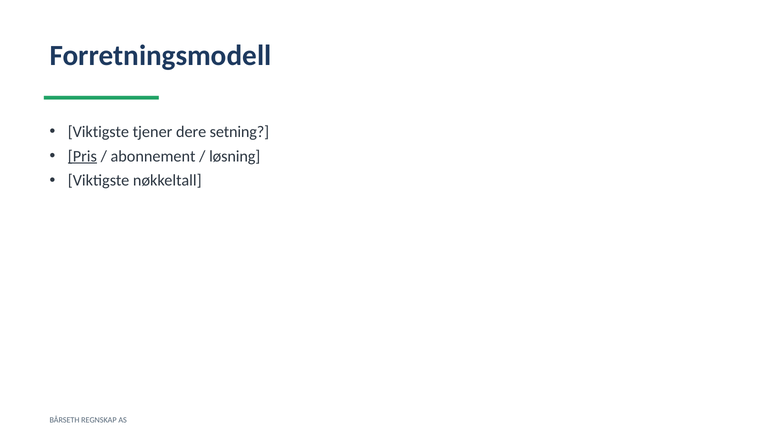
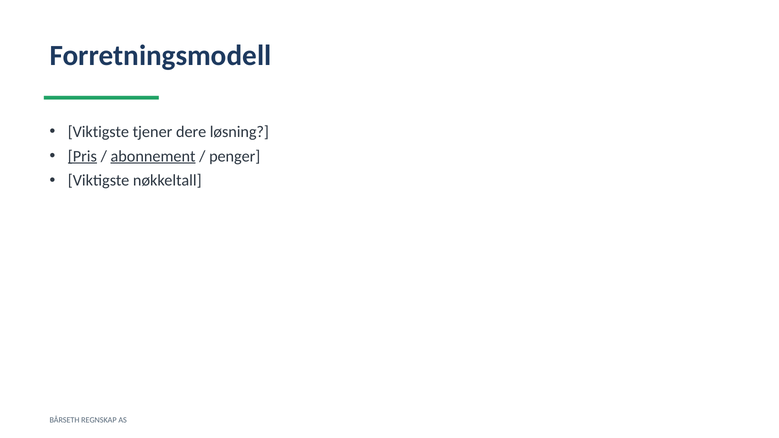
setning: setning -> løsning (239, 132)
abonnement underline: none -> present (153, 156)
løsning: løsning -> penger (235, 156)
